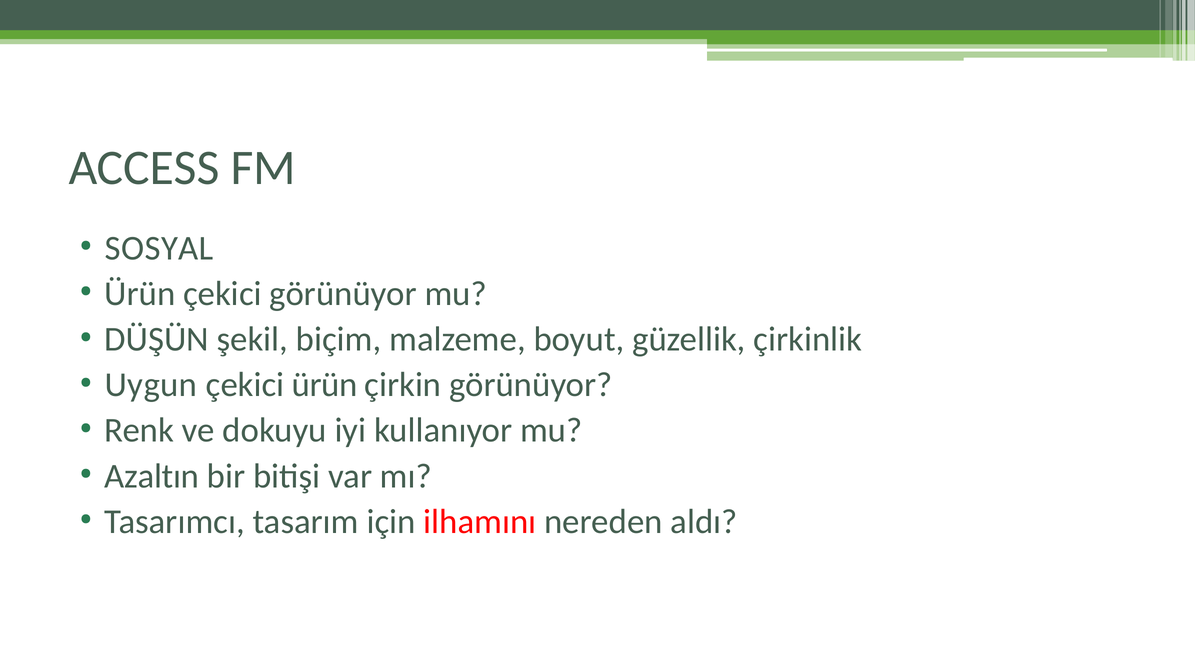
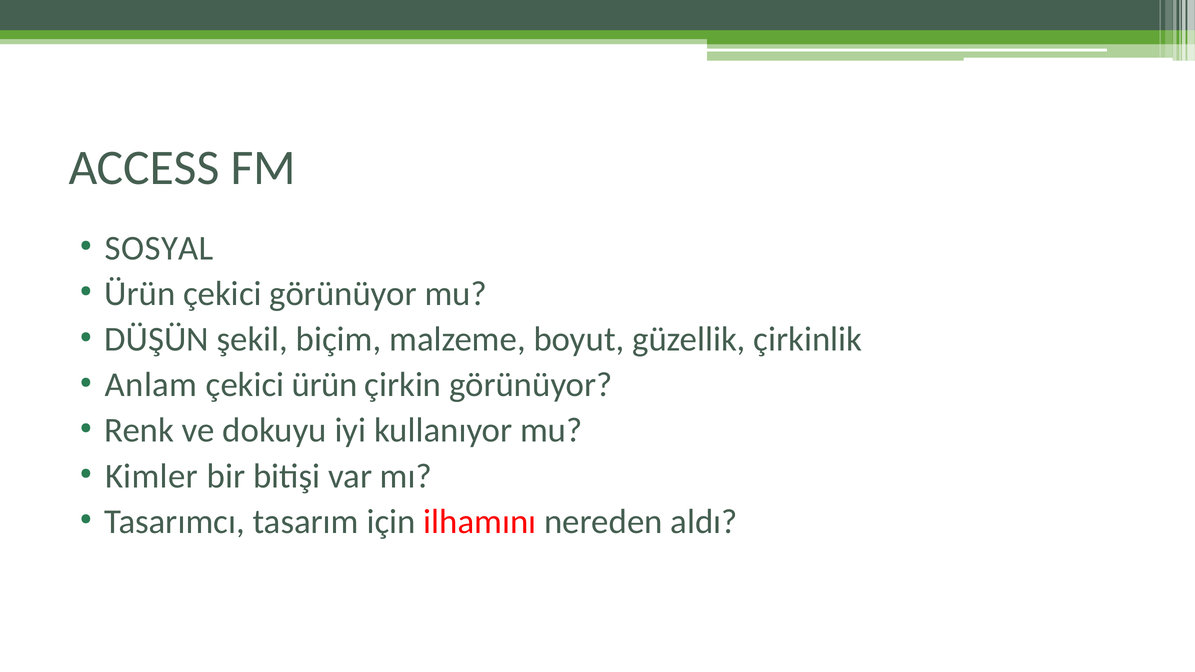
Uygun: Uygun -> Anlam (151, 385)
Azaltın: Azaltın -> Kimler (152, 476)
